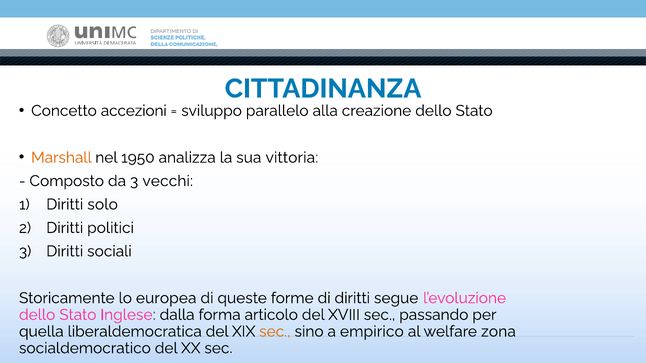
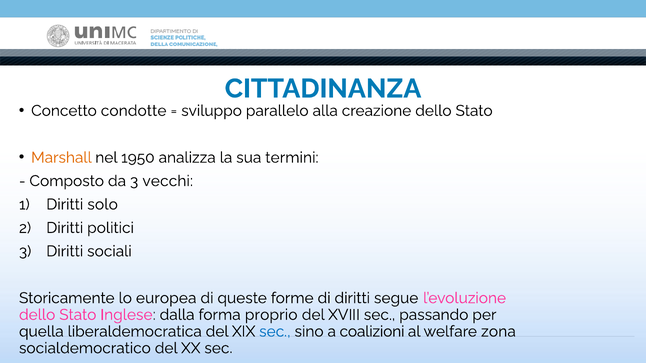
accezioni: accezioni -> condotte (134, 111)
vittoria: vittoria -> termini (292, 158)
articolo: articolo -> proprio (271, 315)
sec colour: orange -> blue (275, 332)
empirico: empirico -> coalizioni (372, 332)
